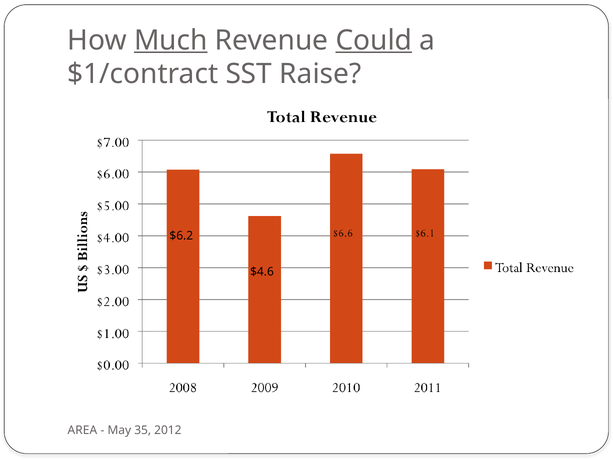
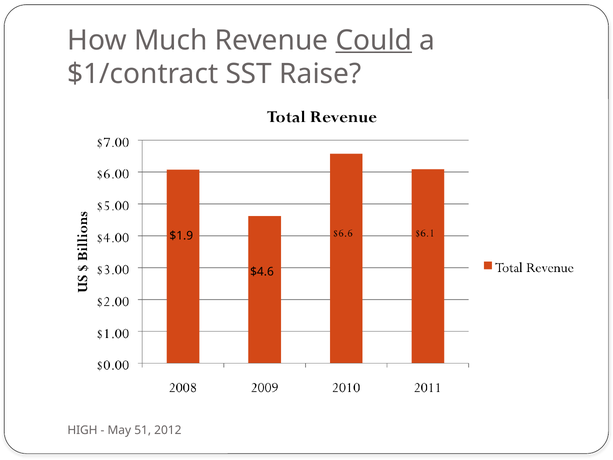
Much underline: present -> none (171, 40)
$6.2: $6.2 -> $1.9 (181, 236)
AREA: AREA -> HIGH (82, 430)
35: 35 -> 51 (143, 430)
